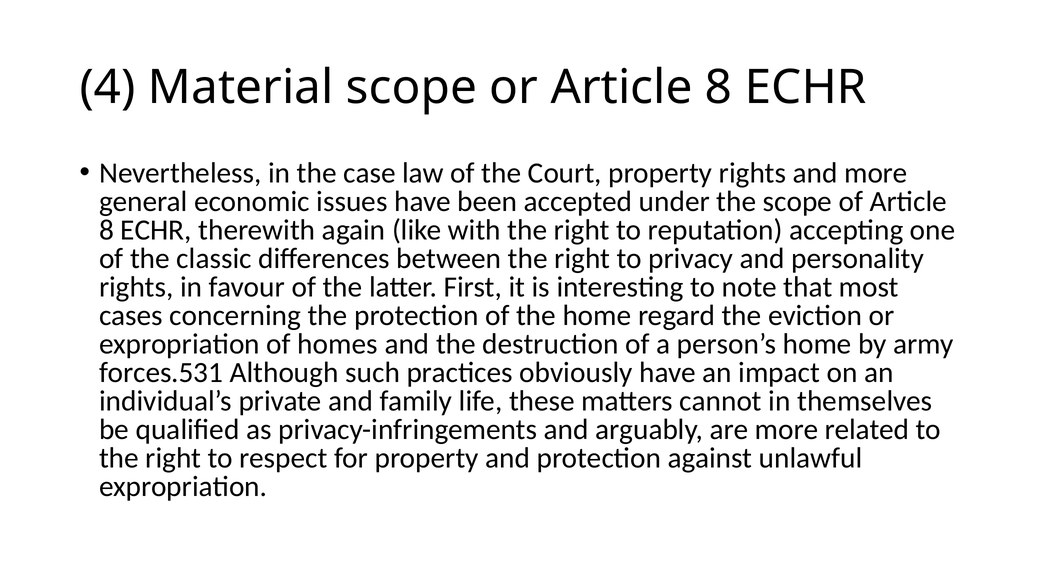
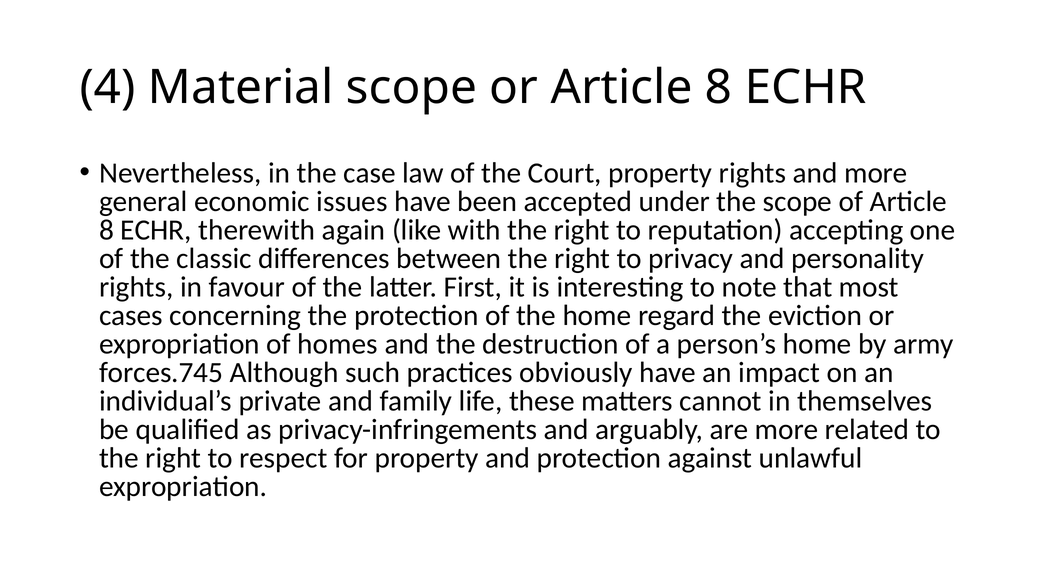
forces.531: forces.531 -> forces.745 (161, 373)
